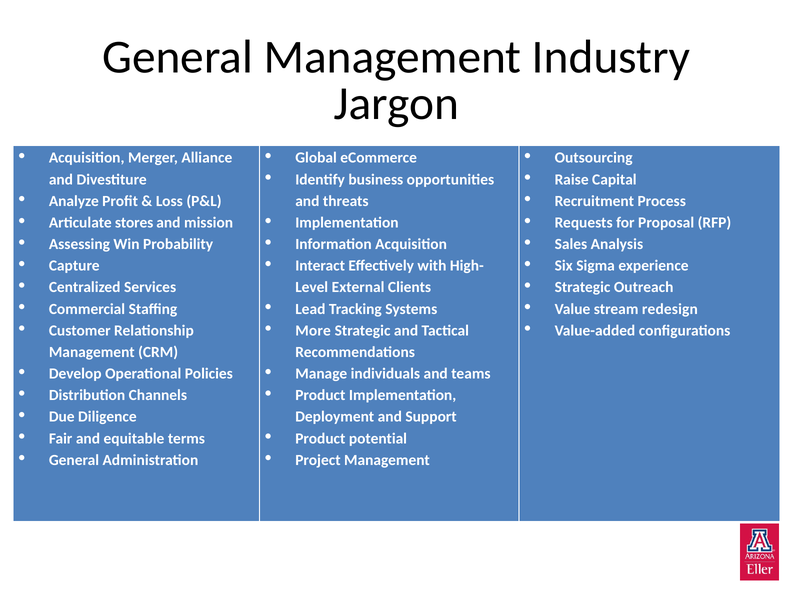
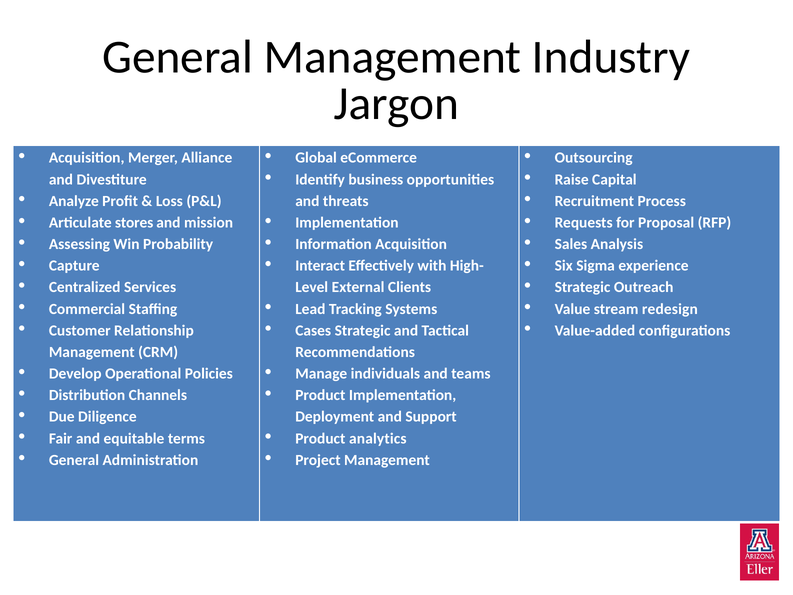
More: More -> Cases (313, 330)
potential: potential -> analytics (378, 438)
